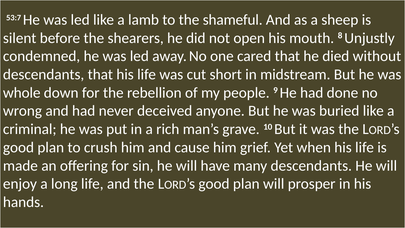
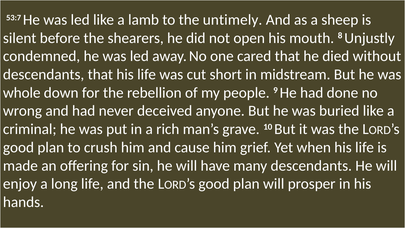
shameful: shameful -> untimely (233, 20)
